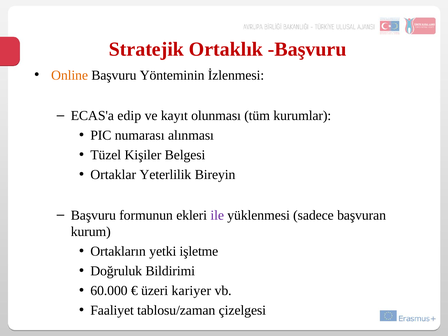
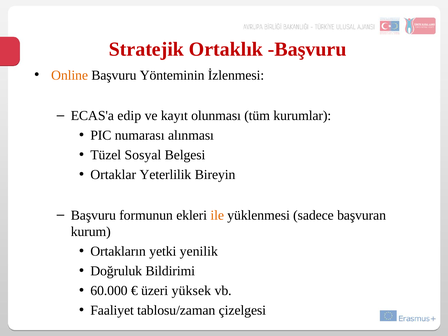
Kişiler: Kişiler -> Sosyal (143, 155)
ile colour: purple -> orange (217, 215)
işletme: işletme -> yenilik (199, 251)
kariyer: kariyer -> yüksek (191, 291)
